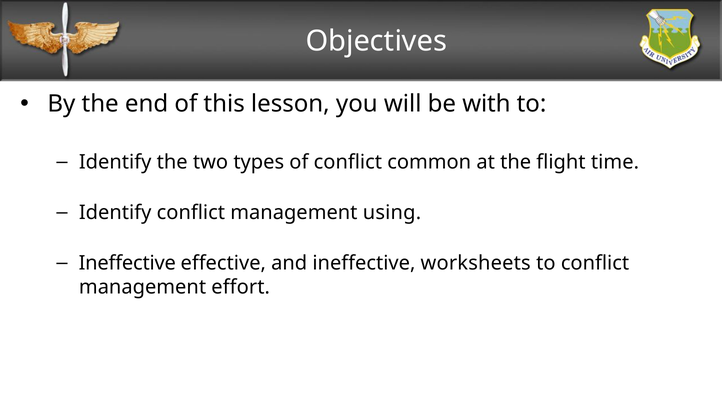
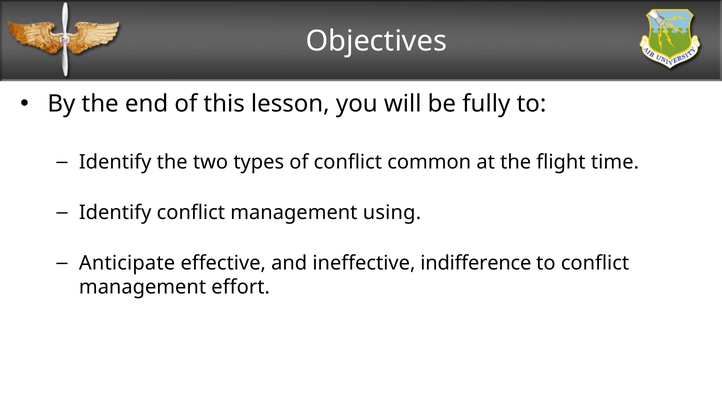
with: with -> fully (486, 104)
Ineffective: Ineffective -> Anticipate (127, 263)
worksheets: worksheets -> indifference (476, 263)
